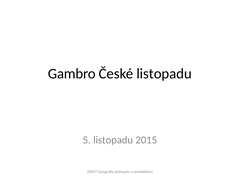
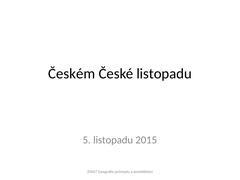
Gambro: Gambro -> Českém (72, 74)
